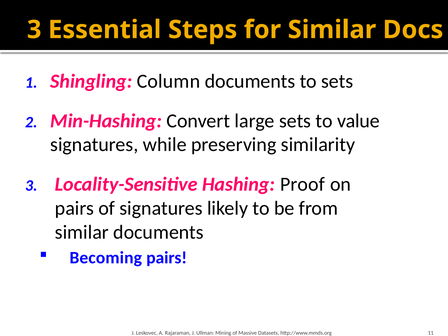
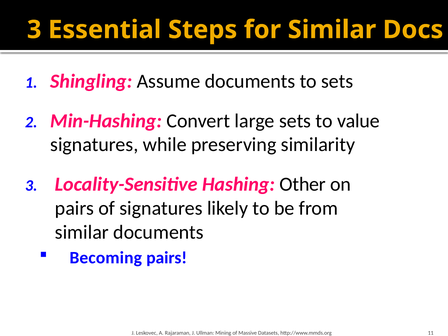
Column: Column -> Assume (169, 81)
Proof: Proof -> Other (303, 184)
